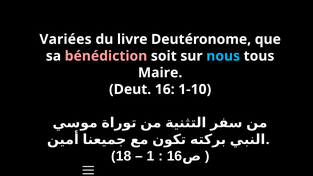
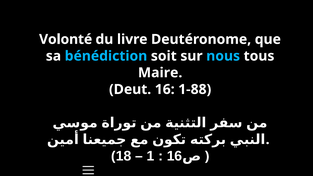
Variées: Variées -> Volonté (66, 39)
bénédiction colour: pink -> light blue (106, 56)
1-10: 1-10 -> 1-88 (195, 89)
